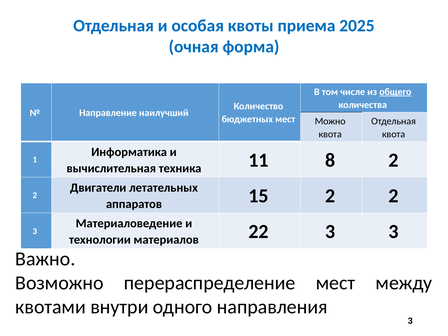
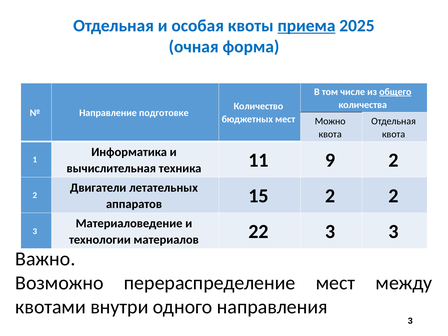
приема underline: none -> present (306, 26)
наилучший: наилучший -> подготовке (164, 113)
8: 8 -> 9 (330, 160)
